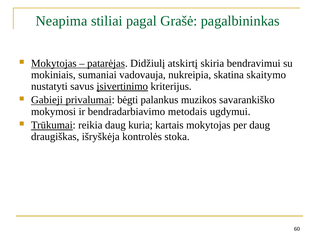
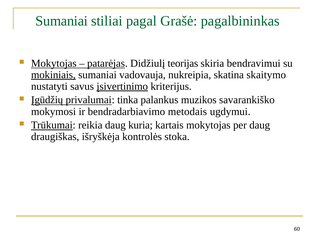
Neapima: Neapima -> Sumaniai (62, 21)
atskirtį: atskirtį -> teorijas (183, 63)
mokiniais underline: none -> present (53, 75)
Gabieji: Gabieji -> Įgūdžių (47, 100)
bėgti: bėgti -> tinka (128, 100)
